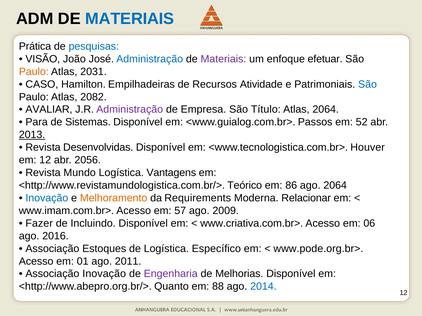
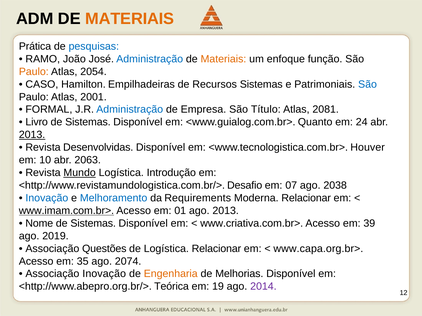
MATERIAIS colour: blue -> orange (130, 19)
VISÃO: VISÃO -> RAMO (43, 59)
Materiais colour: purple -> orange (223, 59)
efetuar: efetuar -> função (325, 59)
2031: 2031 -> 2054 (94, 72)
Recursos Atividade: Atividade -> Sistemas (261, 84)
2082: 2082 -> 2001 (94, 97)
AVALIAR: AVALIAR -> FORMAL (49, 110)
Administração colour: purple -> blue (130, 110)
Atlas 2064: 2064 -> 2081 (326, 110)
Para: Para -> Livro (37, 122)
Passos: Passos -> Quanto (315, 122)
52: 52 -> 24 (362, 122)
em 12: 12 -> 10 (45, 160)
2056: 2056 -> 2063 (88, 160)
Mundo underline: none -> present (80, 173)
Vantagens: Vantagens -> Introdução (171, 173)
Teórico: Teórico -> Desafio (245, 186)
86: 86 -> 07 (291, 186)
ago 2064: 2064 -> 2038 (335, 186)
Melhoramento colour: orange -> blue (114, 198)
www.imam.com.br> underline: none -> present (66, 211)
57: 57 -> 01 (180, 211)
ago 2009: 2009 -> 2013 (226, 211)
Fazer: Fazer -> Nome (39, 224)
Incluindo: Incluindo -> Sistemas (93, 224)
06: 06 -> 39 (369, 224)
2016: 2016 -> 2019 (55, 236)
Estoques: Estoques -> Questões (104, 249)
Logística Específico: Específico -> Relacionar (216, 249)
www.pode.org.br>: www.pode.org.br> -> www.capa.org.br> (318, 249)
01: 01 -> 35 (83, 262)
2011: 2011 -> 2074 (128, 262)
Engenharia colour: purple -> orange (171, 274)
Quanto: Quanto -> Teórica (171, 287)
88: 88 -> 19 (218, 287)
2014 colour: blue -> purple (263, 287)
